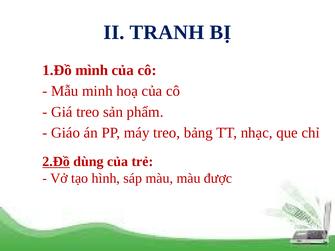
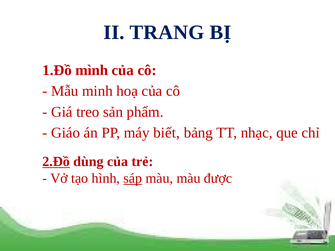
TRANH: TRANH -> TRANG (167, 32)
máy treo: treo -> biết (167, 133)
sáp underline: none -> present (133, 179)
